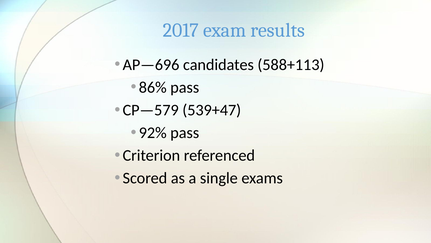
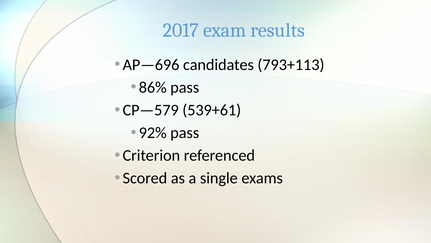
588+113: 588+113 -> 793+113 (291, 65)
539+47: 539+47 -> 539+61 (212, 110)
